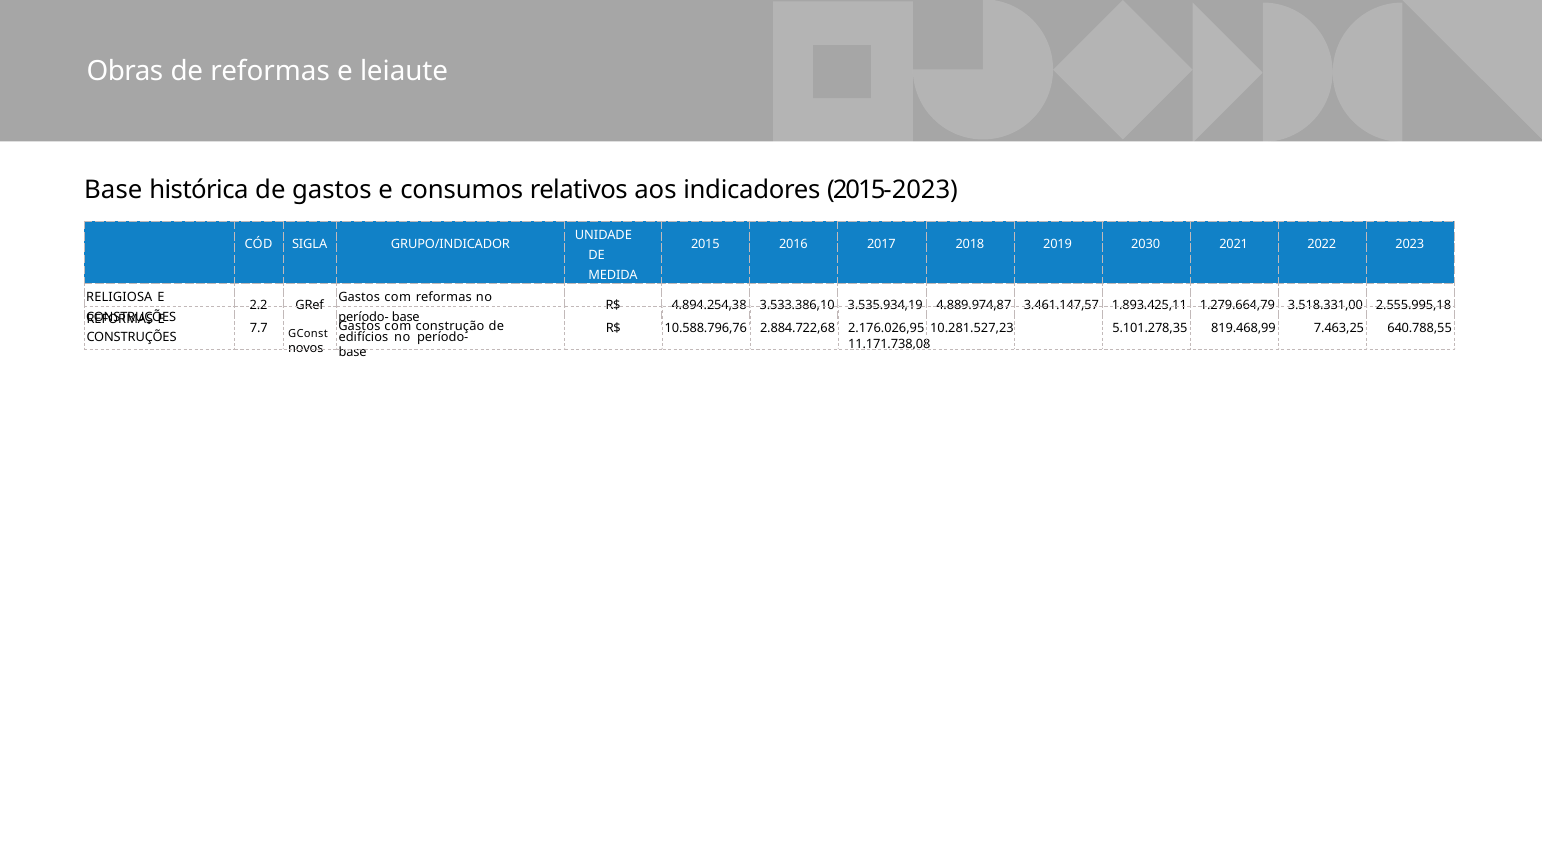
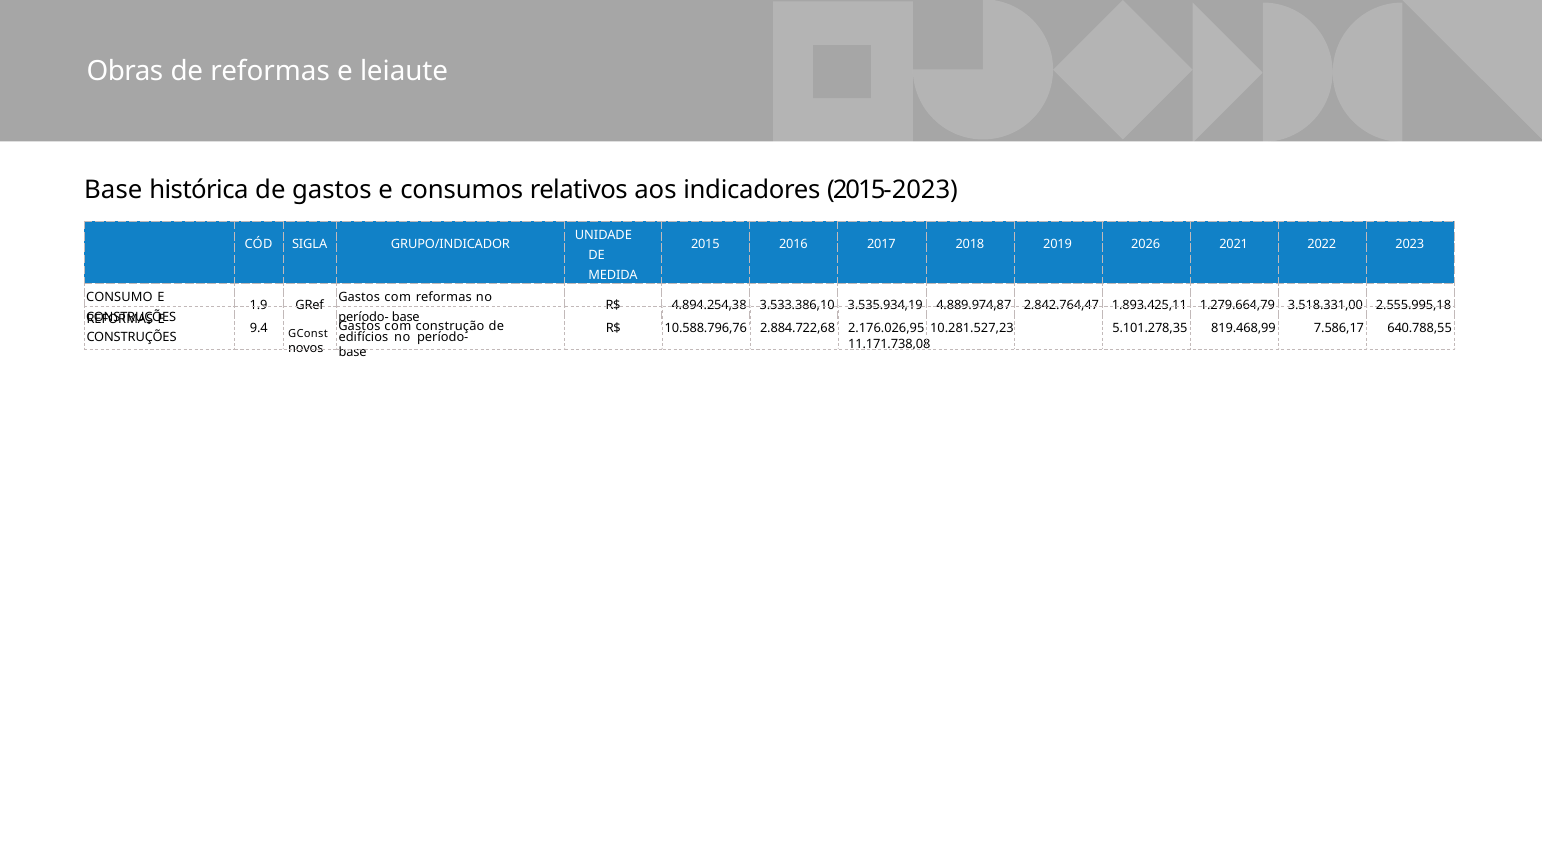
2030: 2030 -> 2026 (1146, 244)
RELIGIOSA: RELIGIOSA -> CONSUMO (119, 297)
2.2: 2.2 -> 1.9 (259, 306)
3.461.147,57: 3.461.147,57 -> 2.842.764,47 (1061, 306)
7.7: 7.7 -> 9.4 (259, 329)
7.463,25: 7.463,25 -> 7.586,17 (1339, 329)
